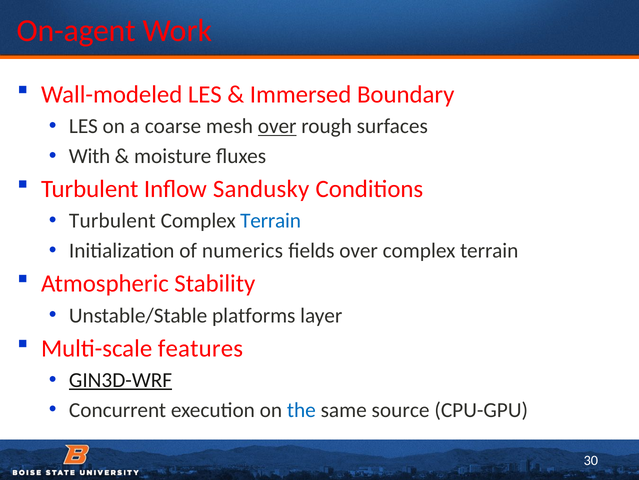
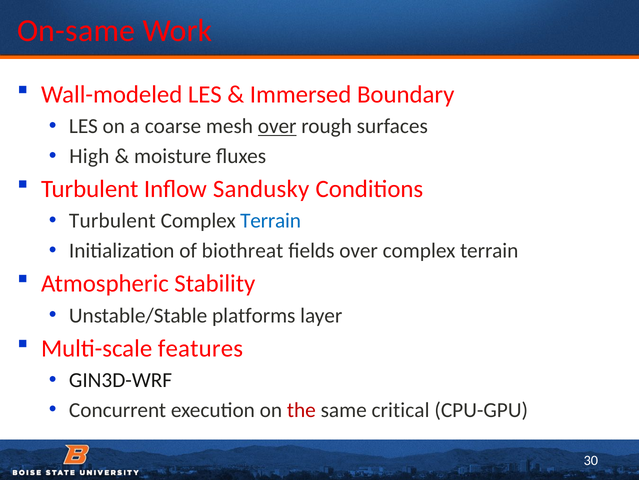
On-agent: On-agent -> On-same (76, 30)
With: With -> High (89, 156)
numerics: numerics -> biothreat (243, 250)
GIN3D-WRF underline: present -> none (121, 380)
the colour: blue -> red (301, 409)
source: source -> critical (401, 409)
